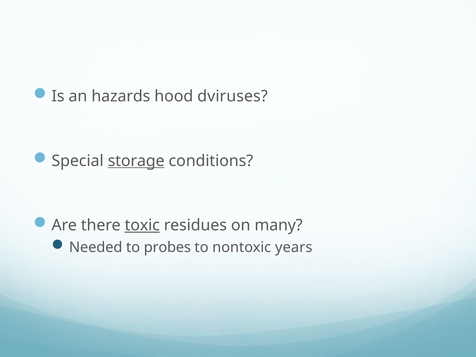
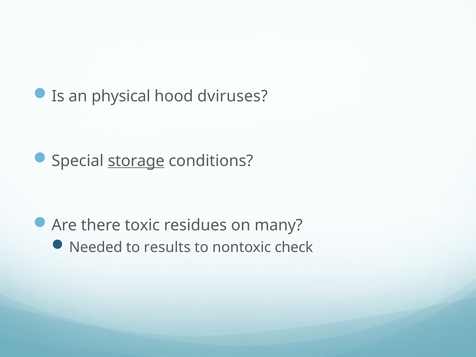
hazards: hazards -> physical (121, 96)
toxic underline: present -> none (142, 225)
probes: probes -> results (167, 248)
years: years -> check (294, 248)
